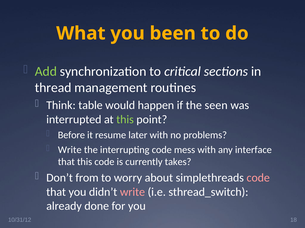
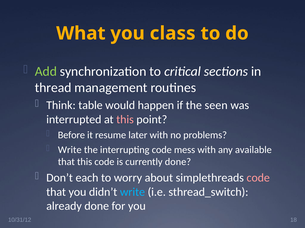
been: been -> class (173, 33)
this colour: light green -> pink (125, 120)
interface: interface -> available (253, 150)
currently takes: takes -> done (178, 162)
from: from -> each (87, 178)
write colour: pink -> light blue (132, 193)
